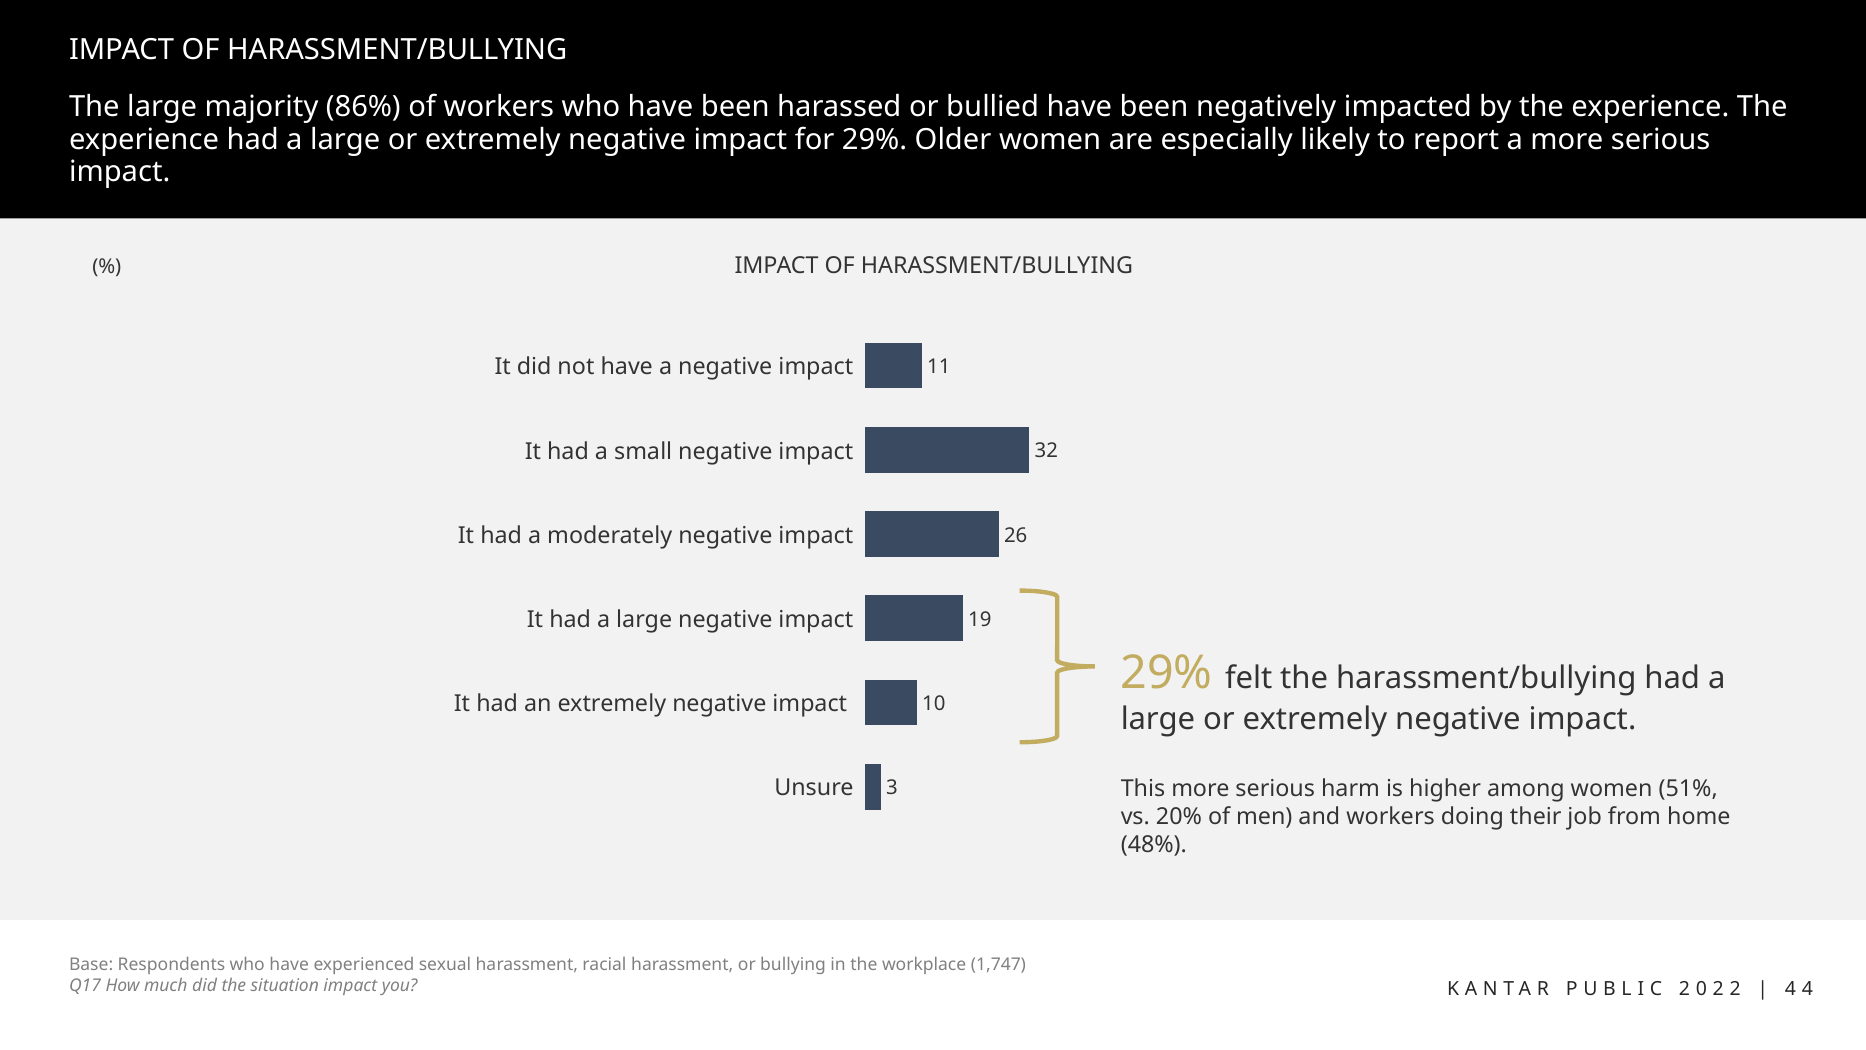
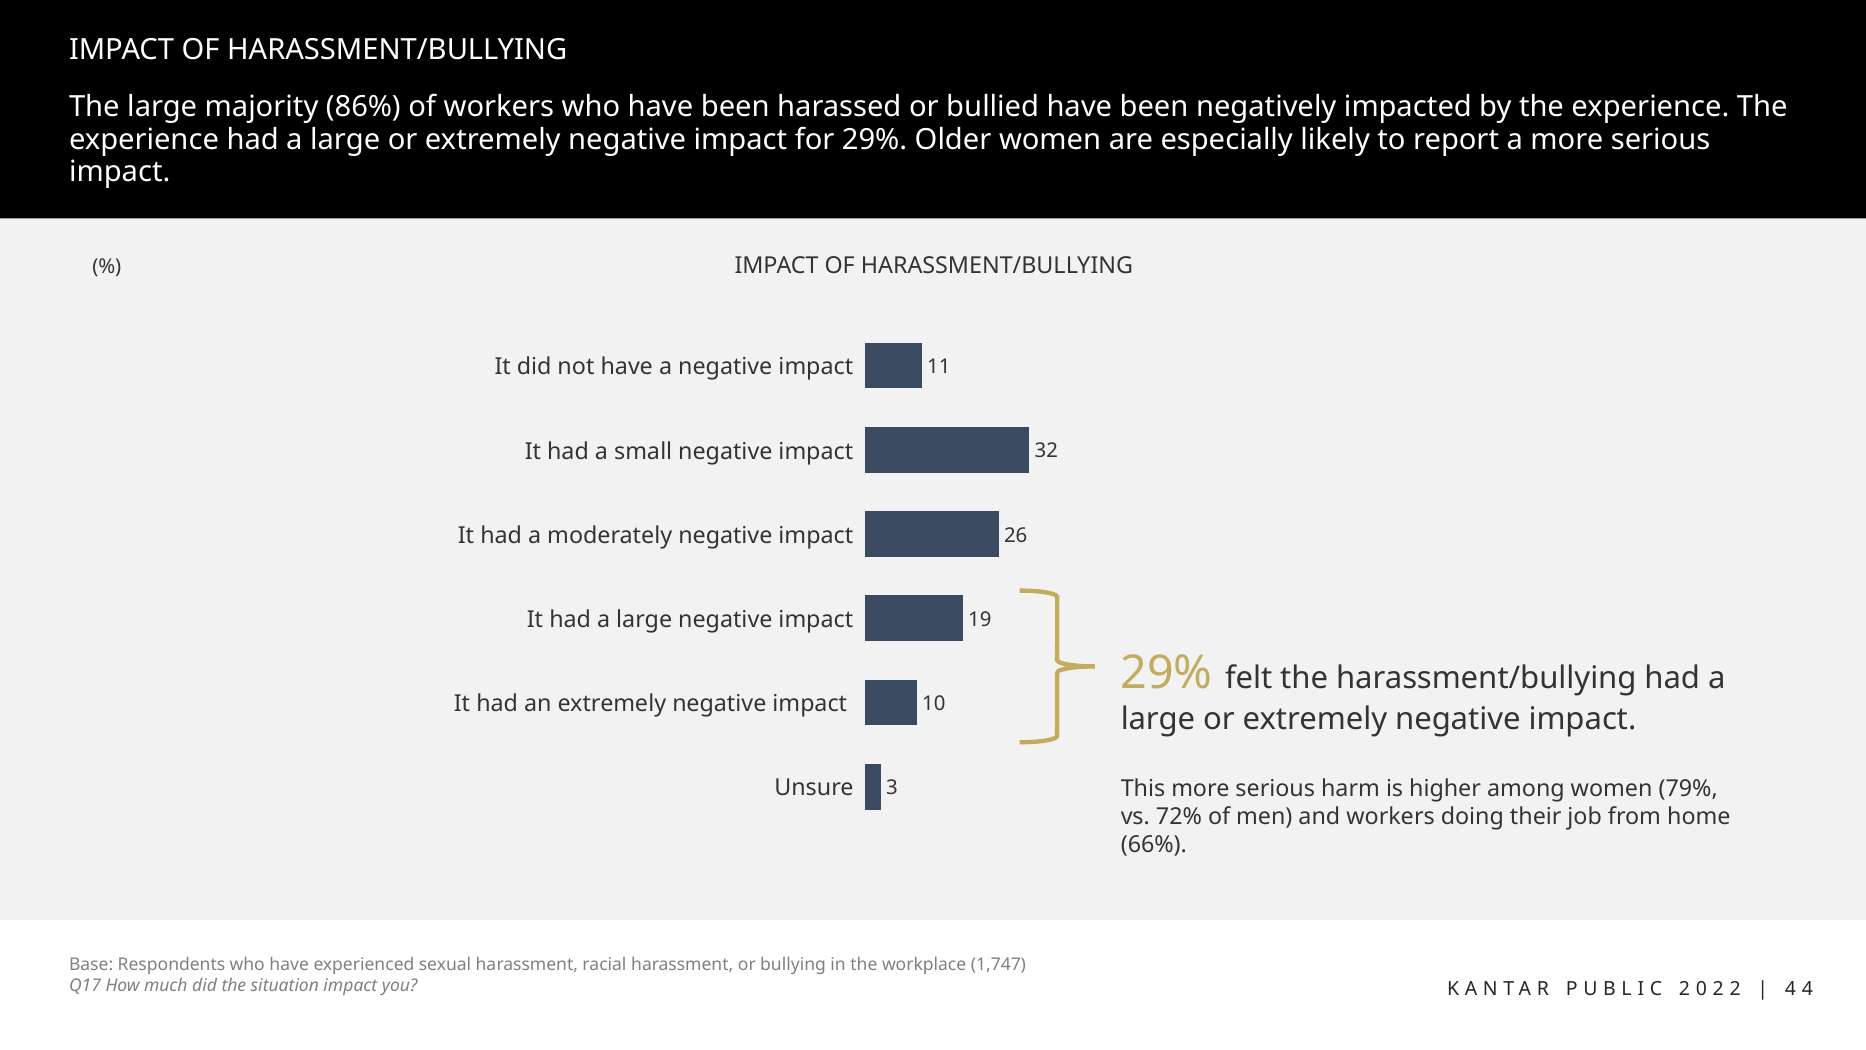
51%: 51% -> 79% (1688, 788)
20%: 20% -> 72% (1179, 816)
48%: 48% -> 66% (1154, 844)
